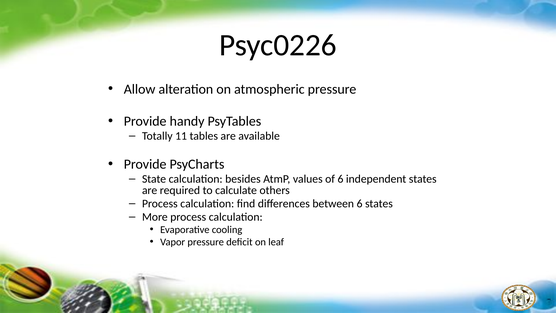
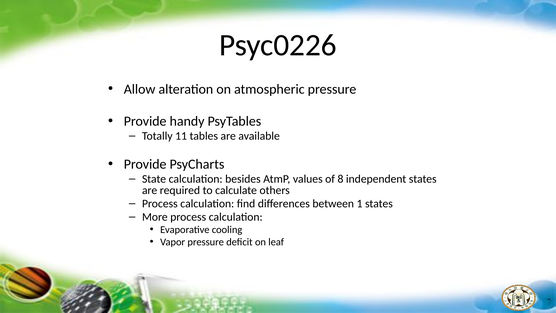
of 6: 6 -> 8 (340, 179)
between 6: 6 -> 1 (360, 203)
